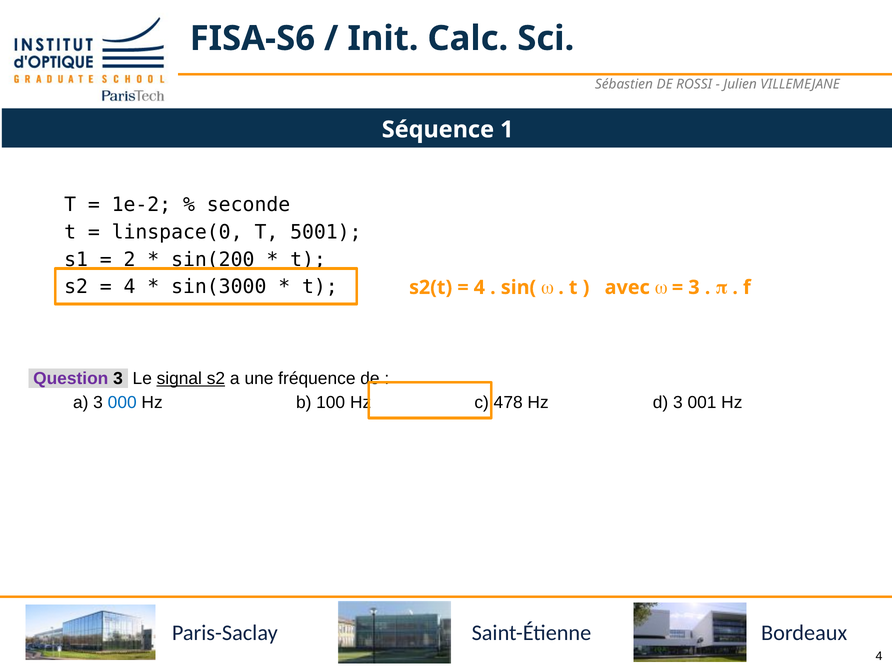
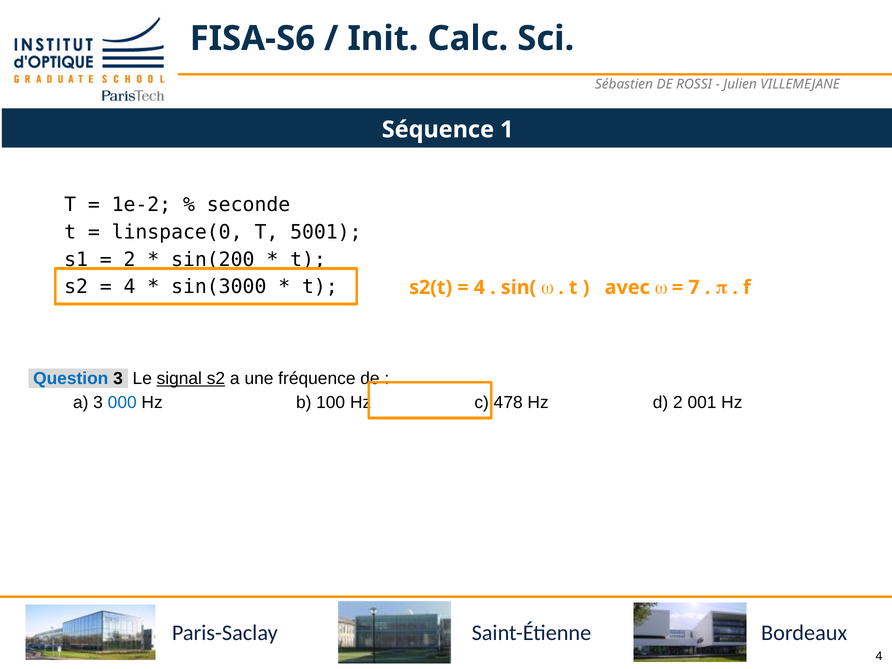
3: 3 -> 7 (694, 287)
Question colour: purple -> blue (71, 379)
d 3: 3 -> 2 (678, 402)
